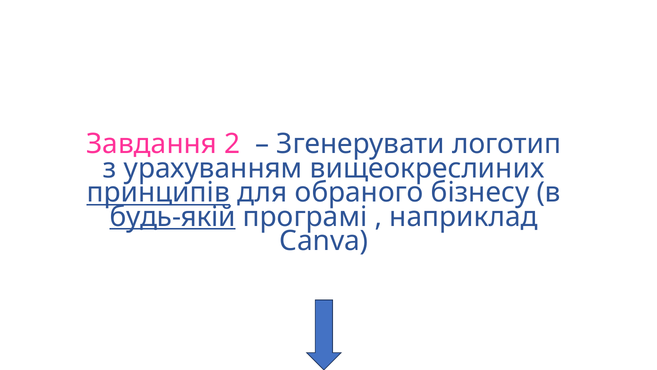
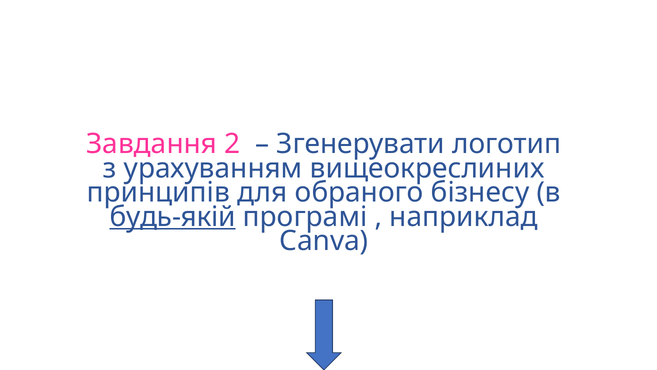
принципів underline: present -> none (158, 192)
